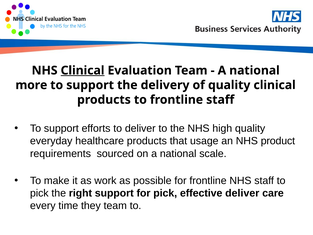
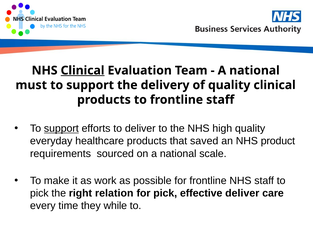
more: more -> must (31, 85)
support underline: none -> present (61, 128)
usage: usage -> saved (204, 141)
right support: support -> relation (114, 193)
they team: team -> while (115, 206)
